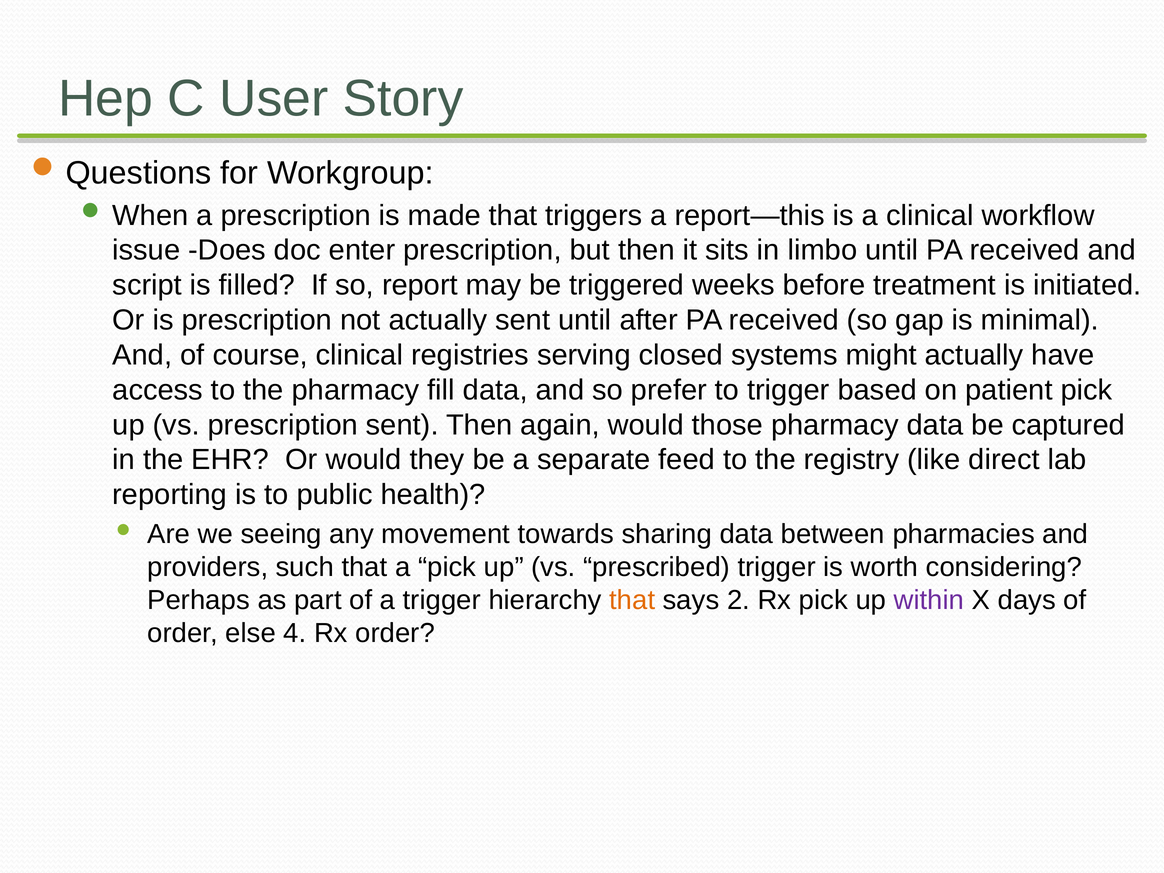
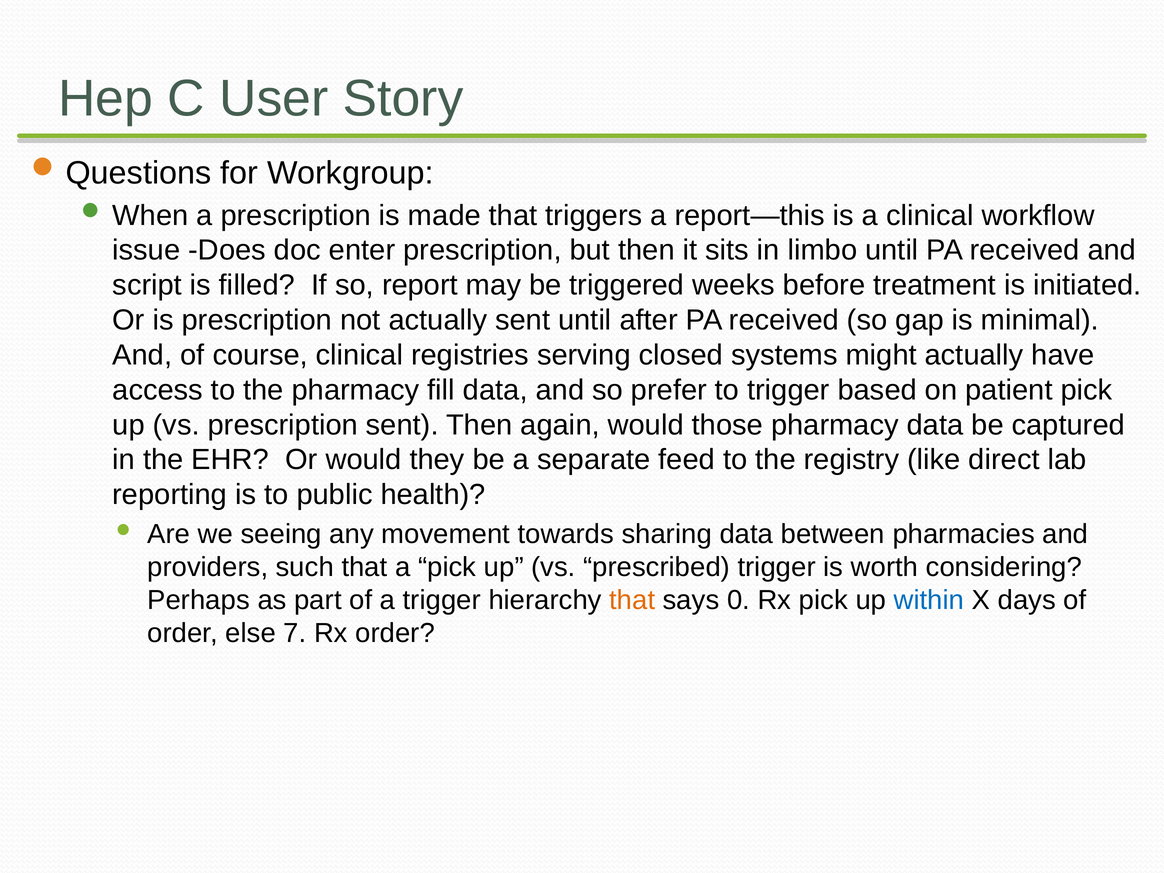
2: 2 -> 0 (738, 600)
within colour: purple -> blue (929, 600)
4: 4 -> 7 (295, 633)
